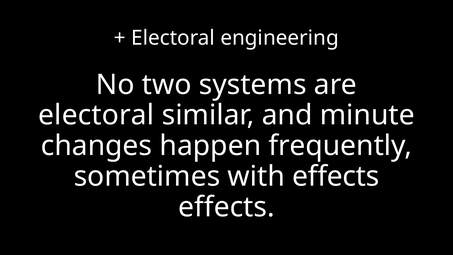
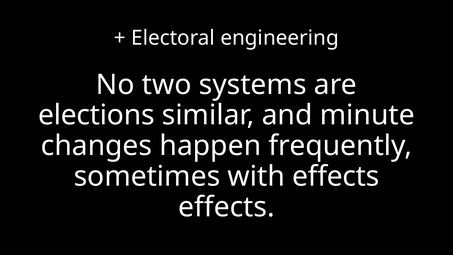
electoral: electoral -> elections (96, 115)
